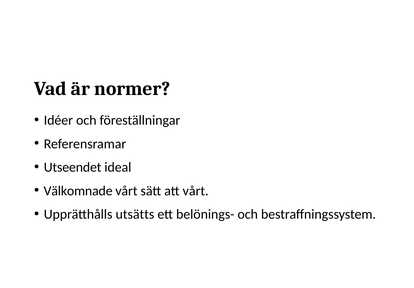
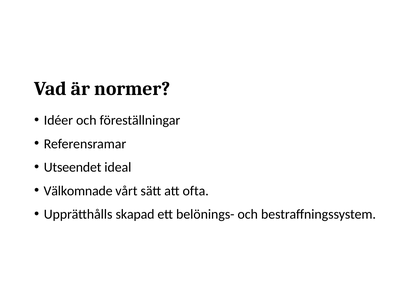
att vårt: vårt -> ofta (196, 191)
utsätts: utsätts -> skapad (135, 214)
